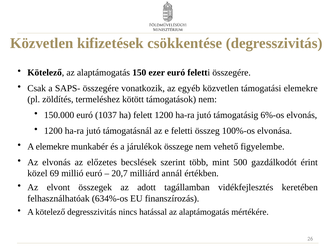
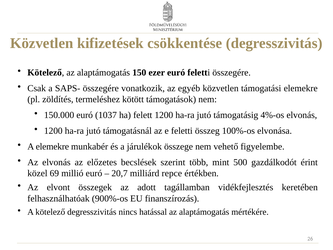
6%-os: 6%-os -> 4%-os (272, 115)
annál: annál -> repce (172, 173)
634%-os: 634%-os -> 900%-os (110, 198)
